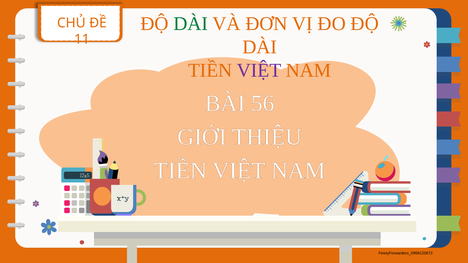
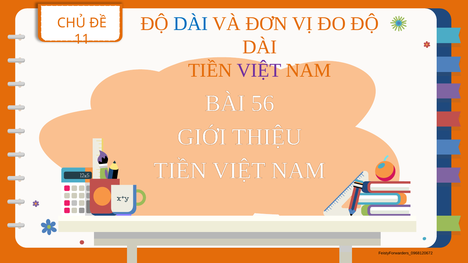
DÀI colour: green -> blue (191, 24)
